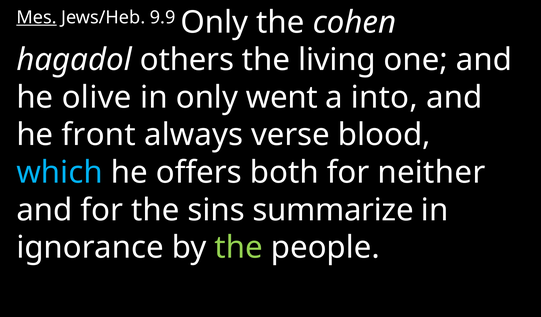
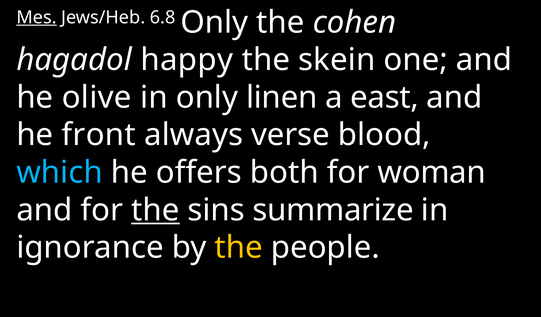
9.9: 9.9 -> 6.8 (163, 17)
others: others -> happy (187, 60)
living: living -> skein (337, 60)
went: went -> linen (282, 97)
into: into -> east (385, 97)
neither: neither -> woman (432, 173)
the underline: none -> present (155, 210)
the colour: light green -> yellow (239, 248)
